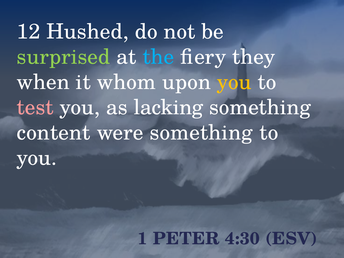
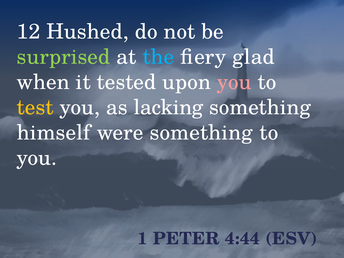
they: they -> glad (254, 57)
whom: whom -> tested (126, 82)
you colour: yellow -> pink (234, 82)
test colour: pink -> yellow (35, 107)
content: content -> himself (54, 133)
4:30: 4:30 -> 4:44 (242, 239)
